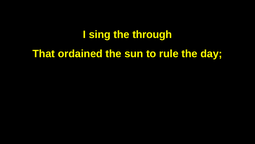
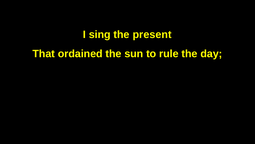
through: through -> present (152, 35)
